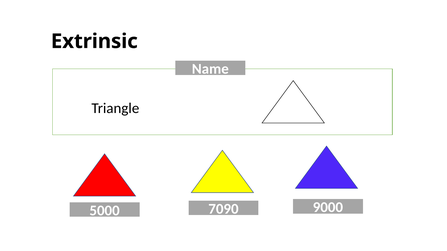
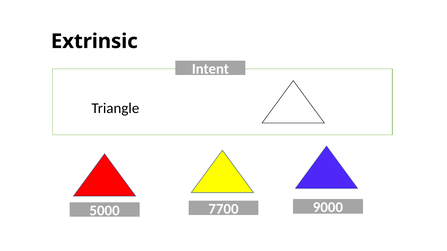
Name: Name -> Intent (210, 69)
7090: 7090 -> 7700 (223, 209)
